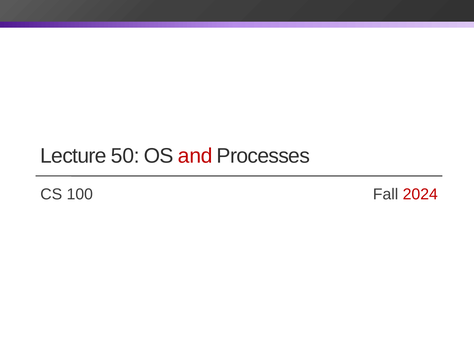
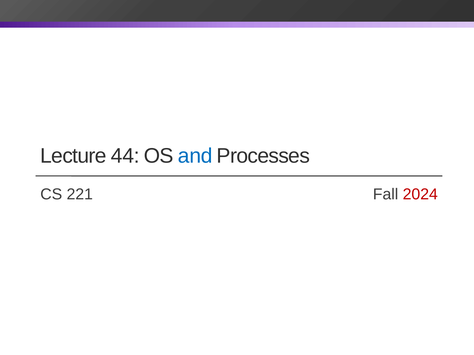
50: 50 -> 44 (125, 156)
and colour: red -> blue (195, 156)
100: 100 -> 221 (80, 195)
